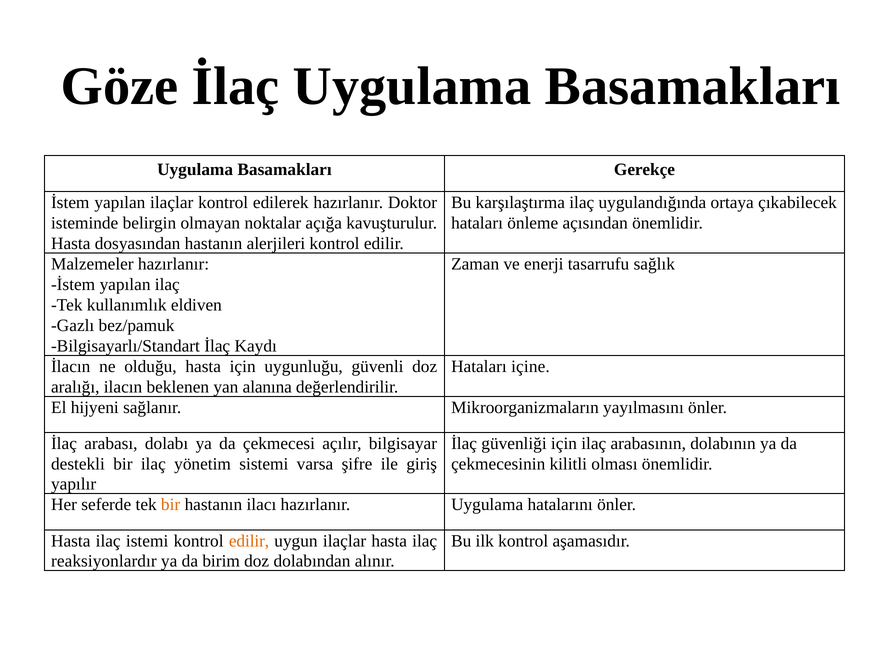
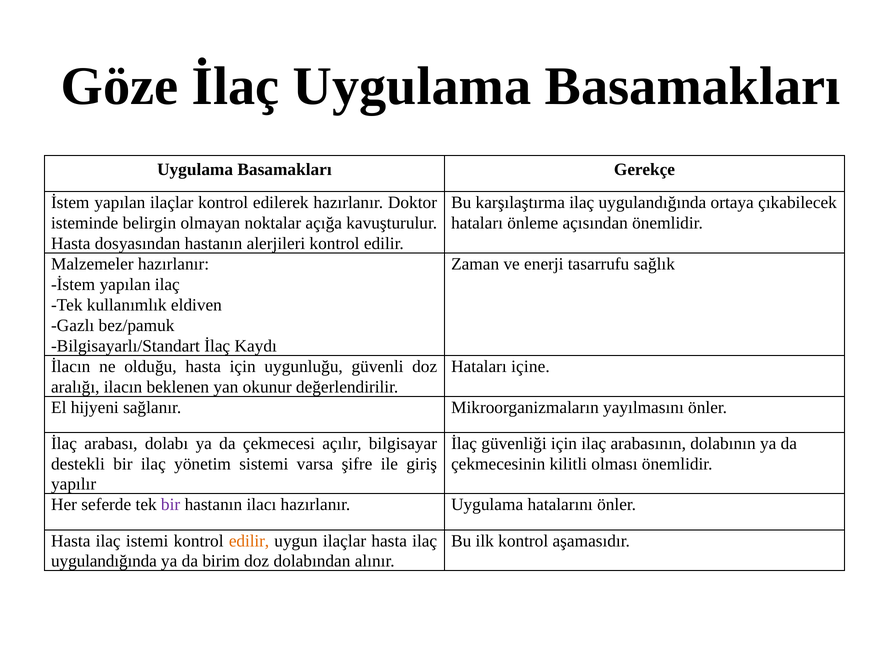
alanına: alanına -> okunur (267, 387)
bir colour: orange -> purple (171, 505)
reaksiyonlardır: reaksiyonlardır -> uygulandığında (104, 561)
